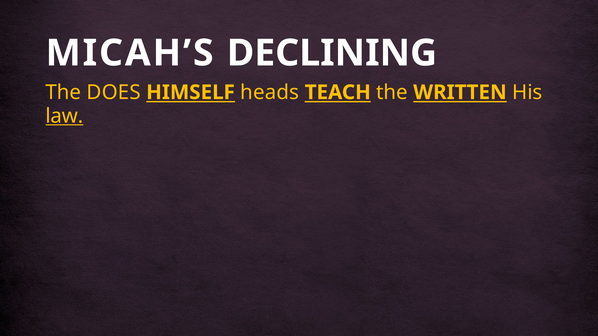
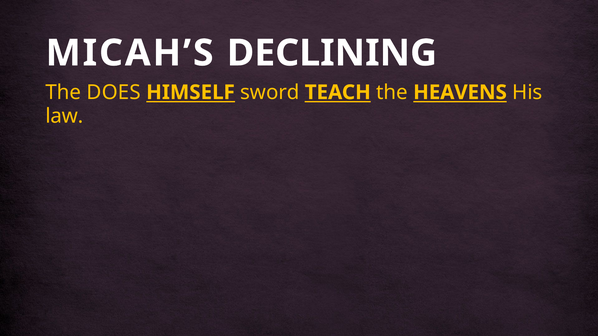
heads: heads -> sword (270, 92)
WRITTEN: WRITTEN -> HEAVENS (460, 92)
law underline: present -> none (65, 116)
